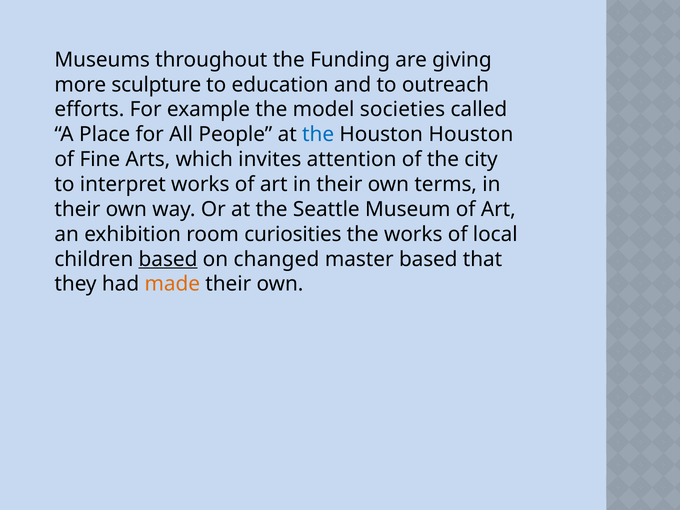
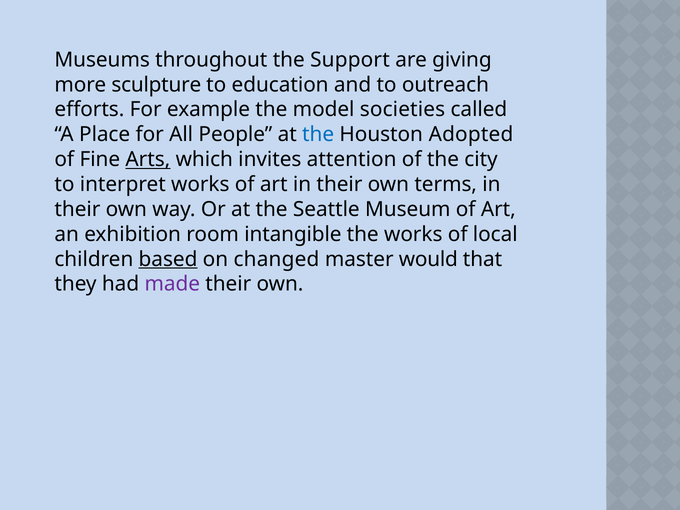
Funding: Funding -> Support (350, 60)
Houston Houston: Houston -> Adopted (471, 135)
Arts underline: none -> present (148, 159)
curiosities: curiosities -> intangible (293, 234)
master based: based -> would (428, 259)
made colour: orange -> purple (172, 284)
